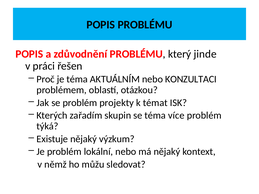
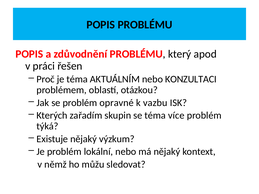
jinde: jinde -> apod (205, 54)
projekty: projekty -> opravné (117, 103)
témat: témat -> vazbu (155, 103)
